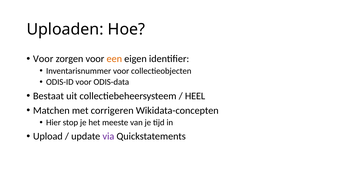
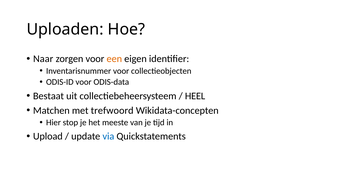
Voor: Voor -> Naar (43, 59)
corrigeren: corrigeren -> trefwoord (112, 110)
via colour: purple -> blue (108, 136)
